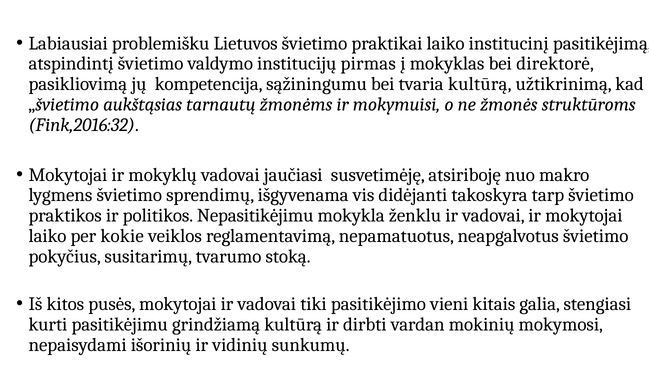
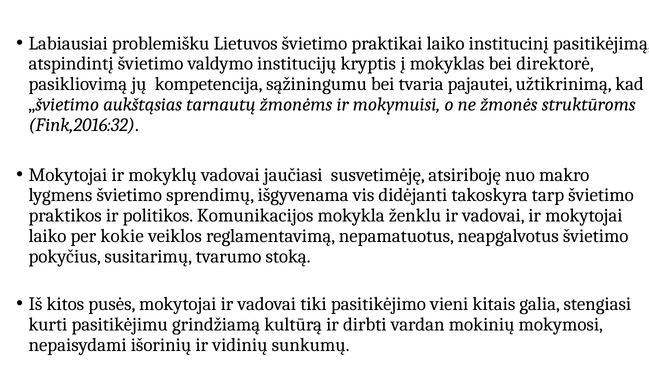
pirmas: pirmas -> kryptis (368, 64)
tvaria kultūrą: kultūrą -> pajautei (480, 84)
Nepasitikėjimu: Nepasitikėjimu -> Komunikacijos (255, 216)
